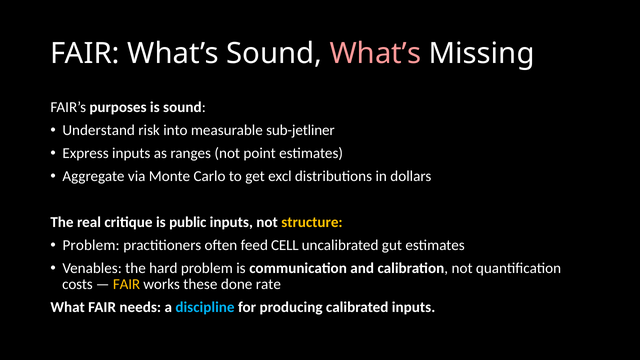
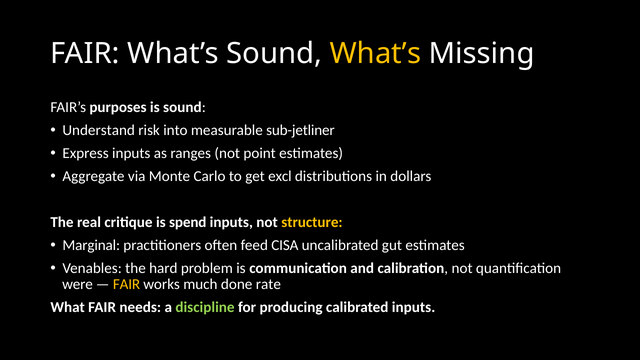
What’s colour: pink -> yellow (375, 54)
public: public -> spend (188, 222)
Problem: Problem -> Marginal (91, 245)
CELL: CELL -> CISA (285, 245)
costs: costs -> were (77, 284)
these: these -> much (200, 284)
discipline colour: light blue -> light green (205, 307)
